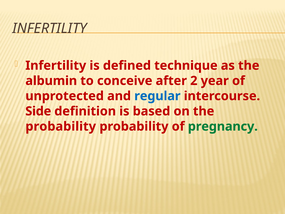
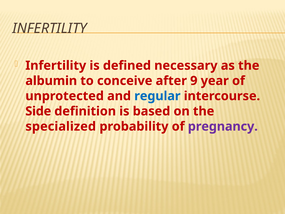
technique: technique -> necessary (186, 65)
2: 2 -> 9 (194, 81)
probability: probability -> specialized (61, 126)
pregnancy colour: green -> purple (223, 126)
